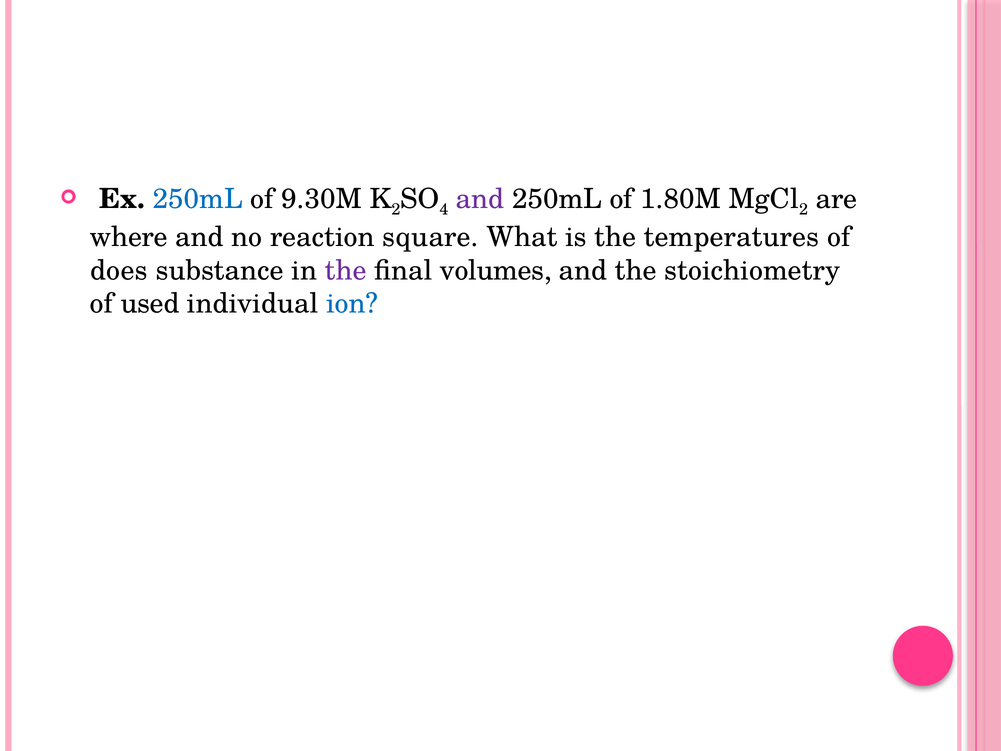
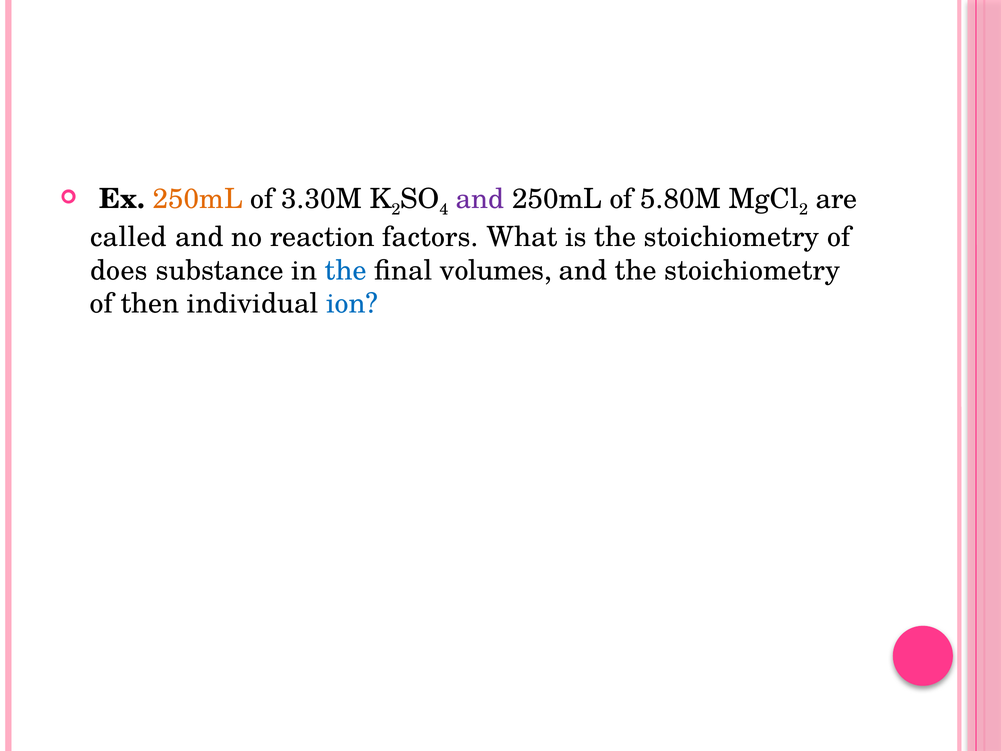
250mL colour: blue -> orange (198, 199)
9.30M: 9.30M -> 3.30M (322, 199)
1.80M: 1.80M -> 5.80M (681, 199)
where: where -> called (129, 237)
square: square -> factors (431, 237)
is the temperatures: temperatures -> stoichiometry (732, 237)
the colour: purple -> blue (346, 270)
used: used -> then (150, 304)
